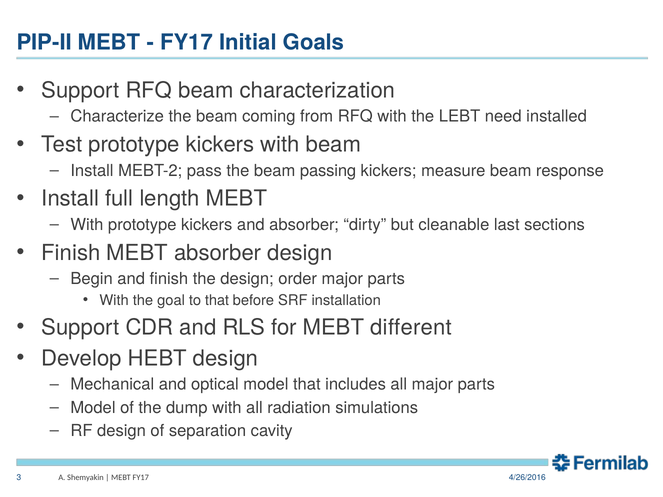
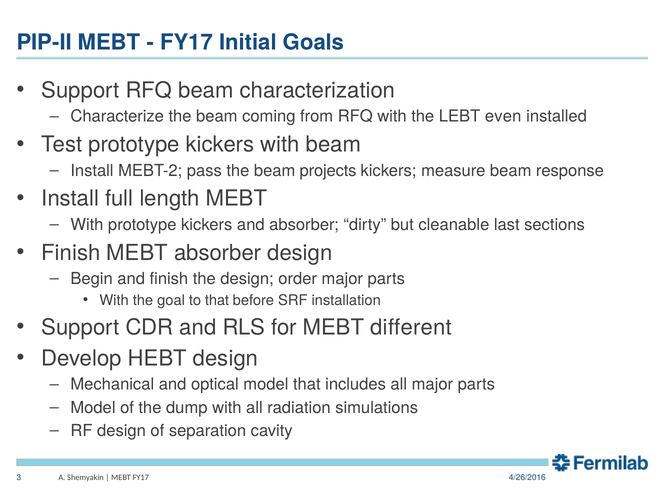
need: need -> even (503, 117)
passing: passing -> projects (328, 171)
